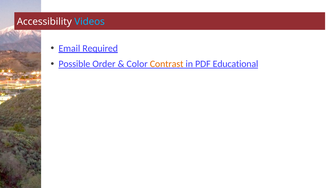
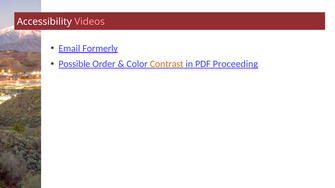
Videos colour: light blue -> pink (90, 22)
Required: Required -> Formerly (100, 48)
Educational: Educational -> Proceeding (235, 64)
